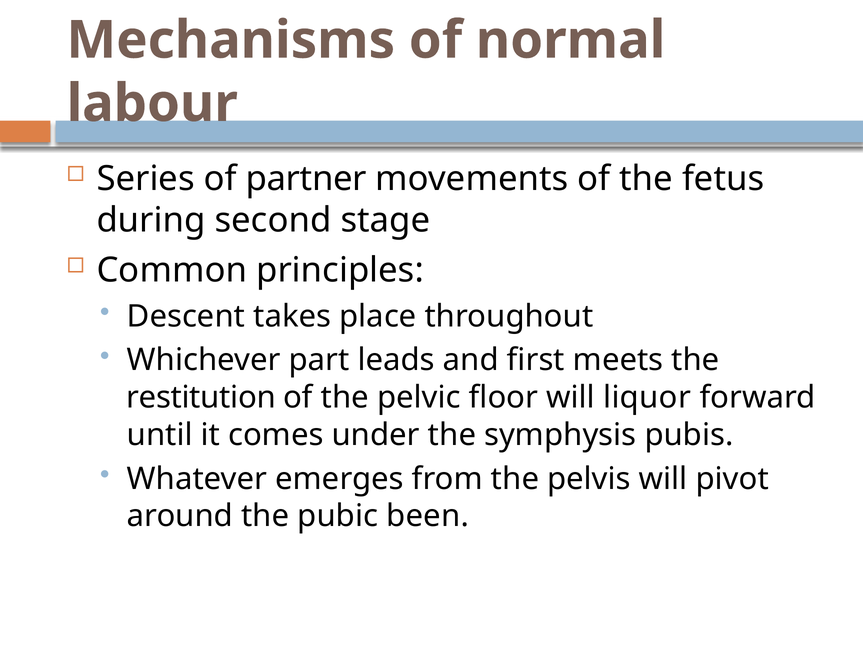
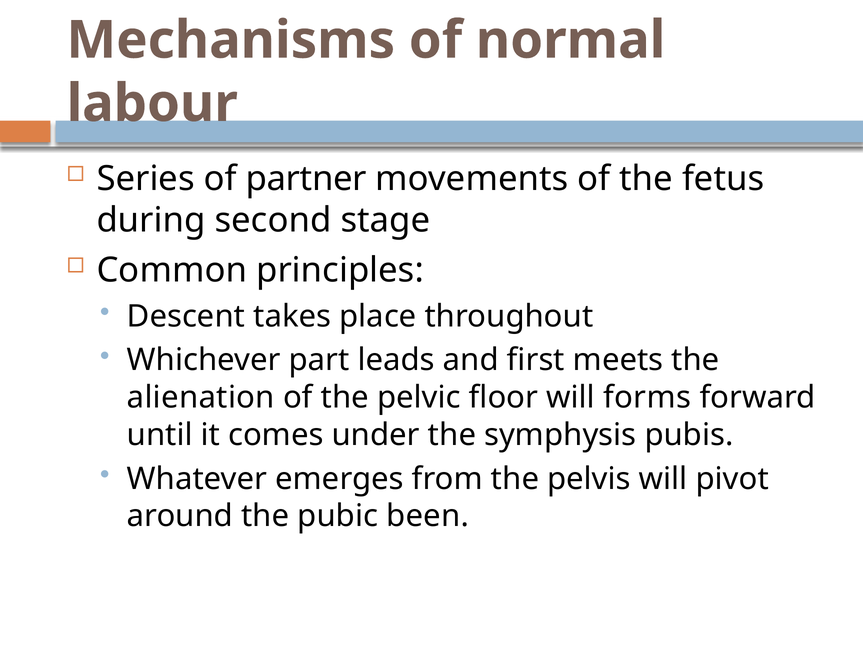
restitution: restitution -> alienation (201, 398)
liquor: liquor -> forms (647, 398)
